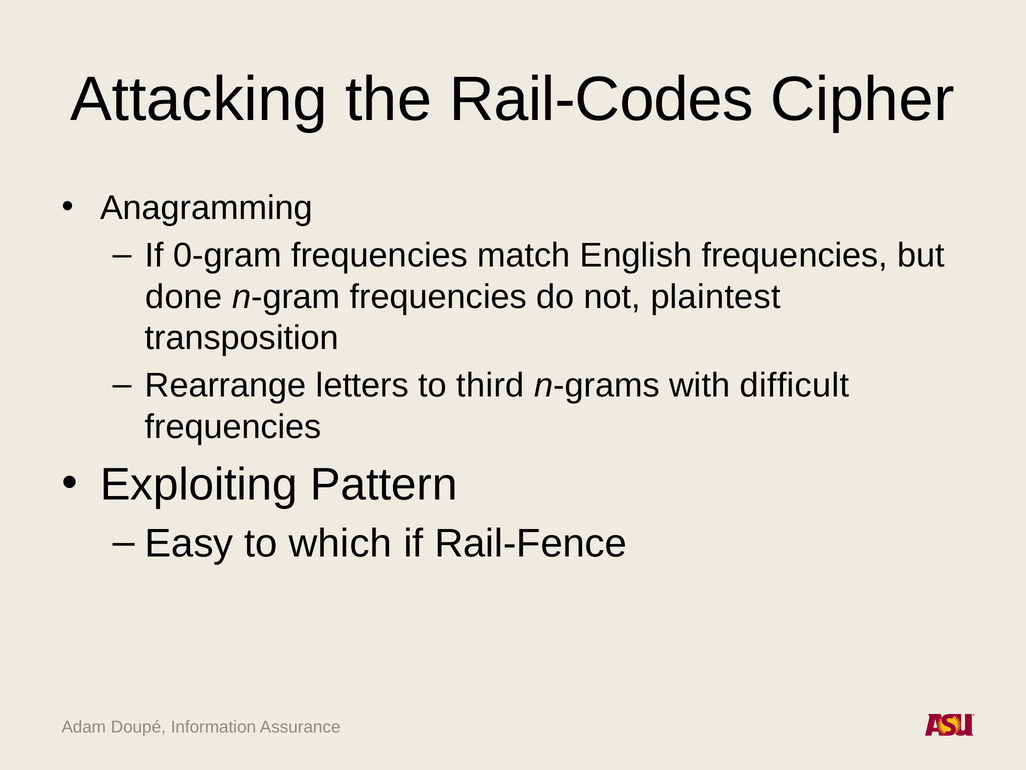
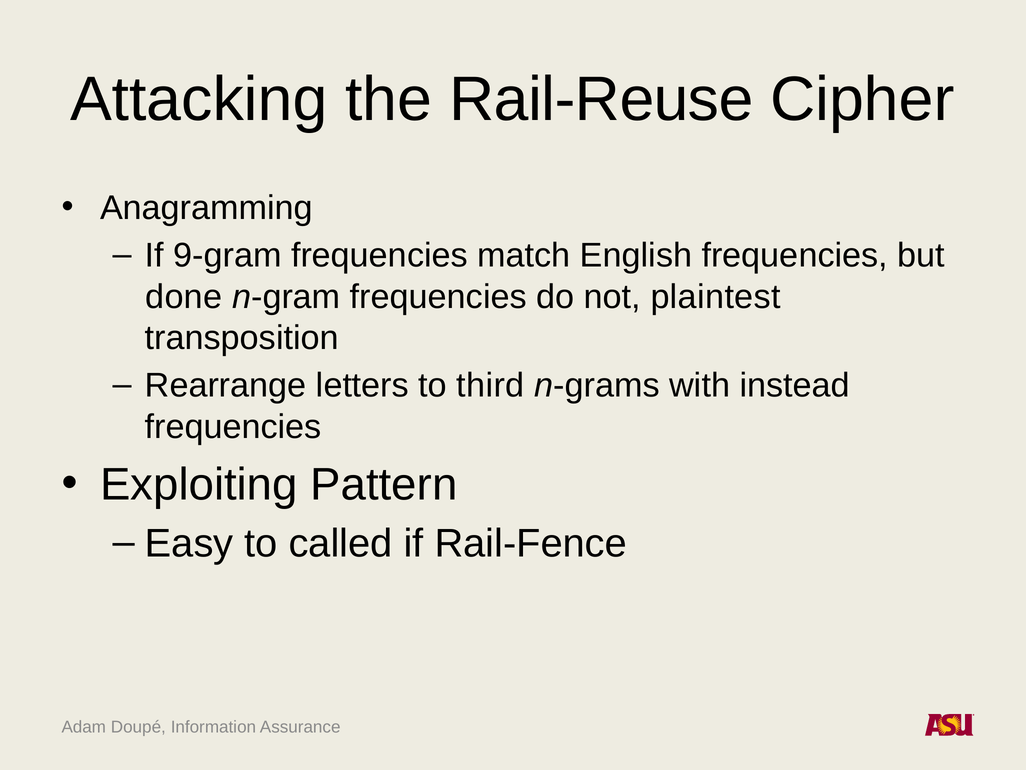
Rail-Codes: Rail-Codes -> Rail-Reuse (601, 99)
0-gram: 0-gram -> 9-gram (227, 255)
difficult: difficult -> instead (795, 385)
which: which -> called (341, 543)
